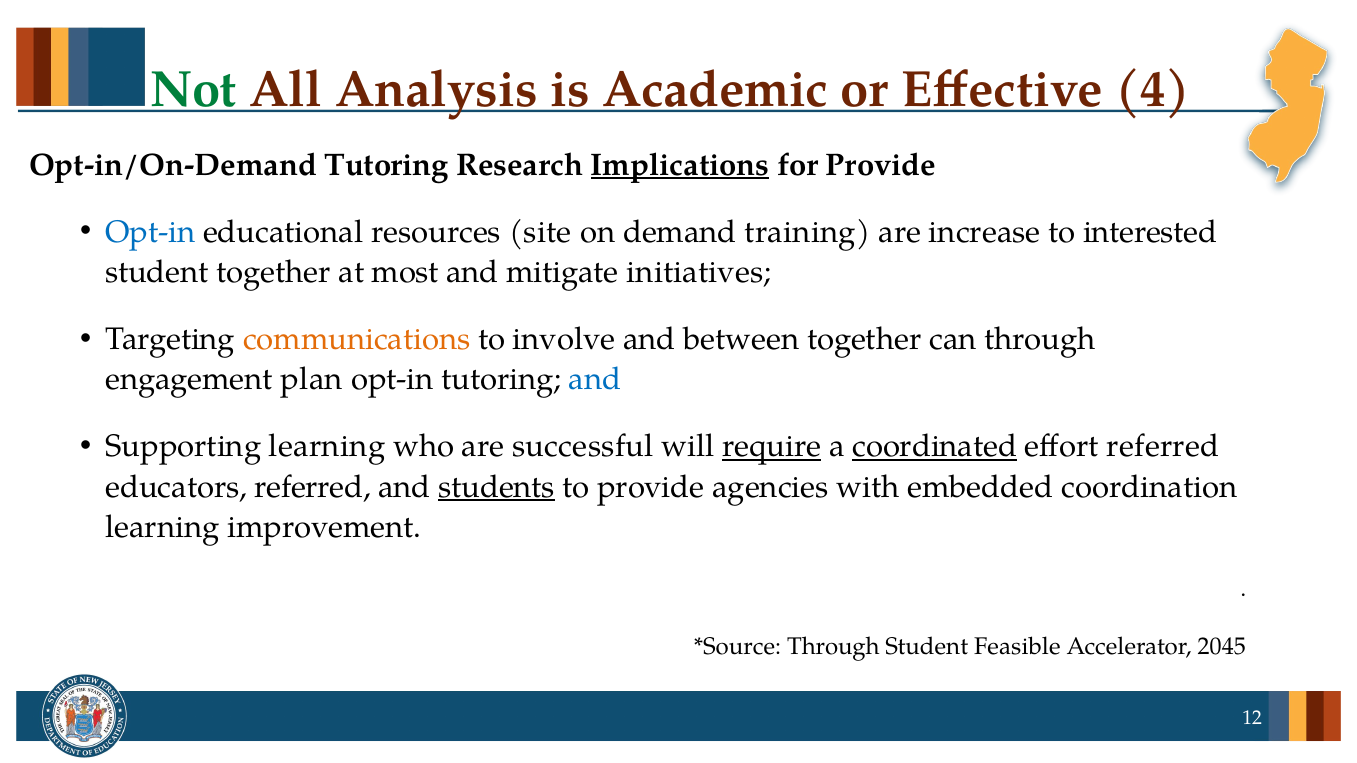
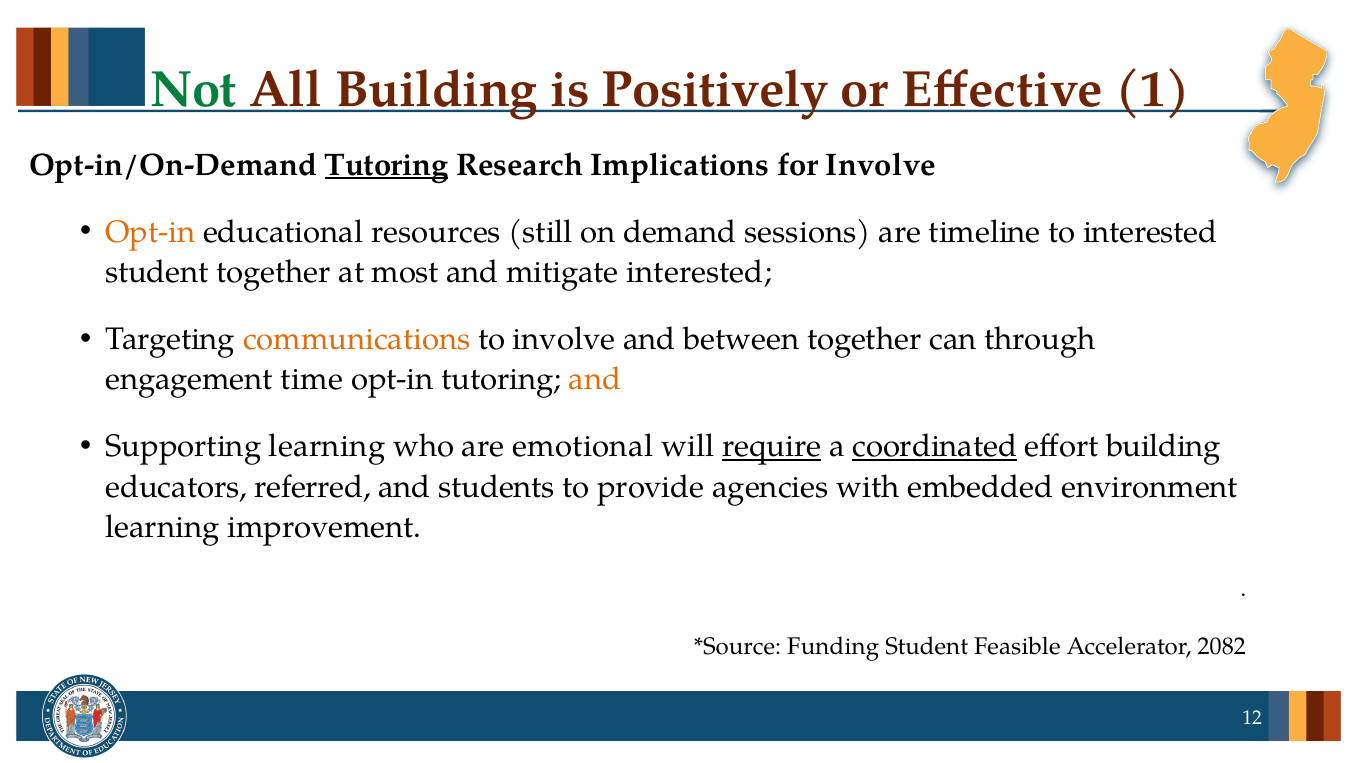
All Analysis: Analysis -> Building (437, 90)
Academic: Academic -> Positively (715, 90)
4: 4 -> 1 (1153, 90)
Tutoring underline: none -> present (387, 165)
Implications underline: present -> none (680, 165)
for Provide: Provide -> Involve (881, 165)
Opt-in colour: blue -> orange (151, 232)
site: site -> still (541, 232)
training: training -> sessions (808, 232)
increase: increase -> timeline (985, 232)
mitigate initiatives: initiatives -> interested (699, 272)
plan: plan -> time (312, 380)
and colour: blue -> orange (595, 380)
successful: successful -> emotional (583, 447)
effort referred: referred -> building (1164, 447)
students underline: present -> none (497, 487)
coordination: coordination -> environment (1150, 487)
Through: Through -> Funding (833, 647)
2045: 2045 -> 2082 (1222, 647)
